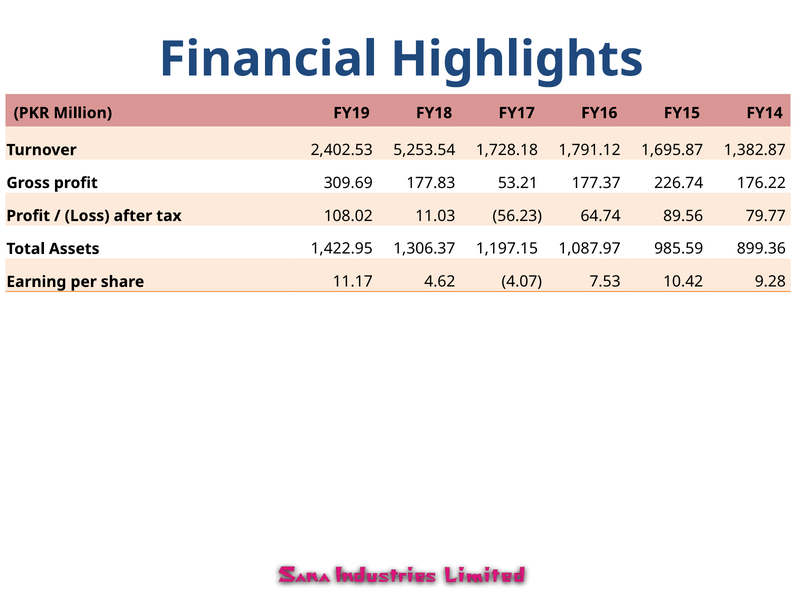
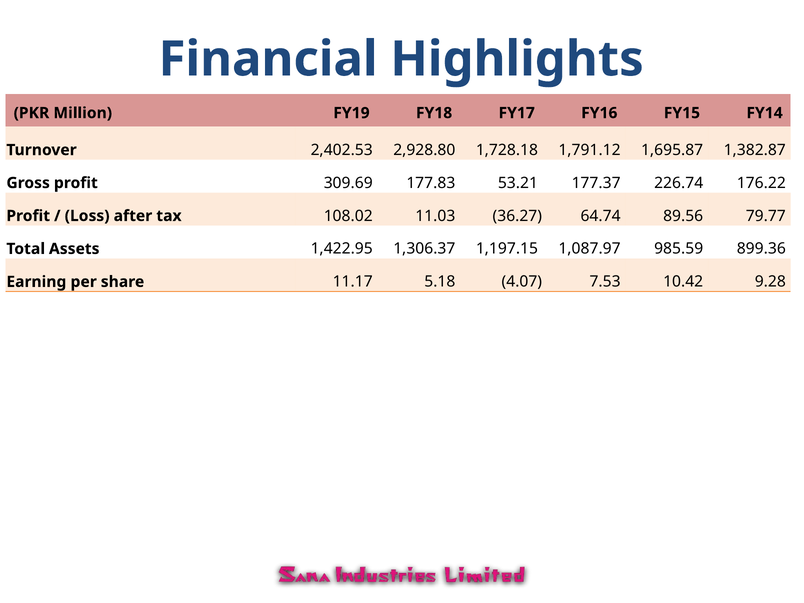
5,253.54: 5,253.54 -> 2,928.80 (424, 150)
56.23: 56.23 -> 36.27 (517, 216)
4.62: 4.62 -> 5.18 (440, 282)
